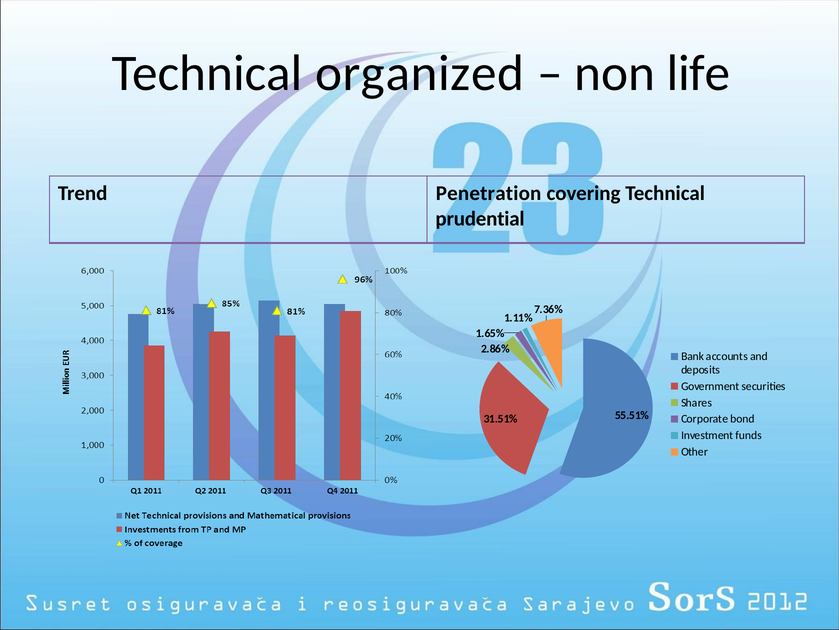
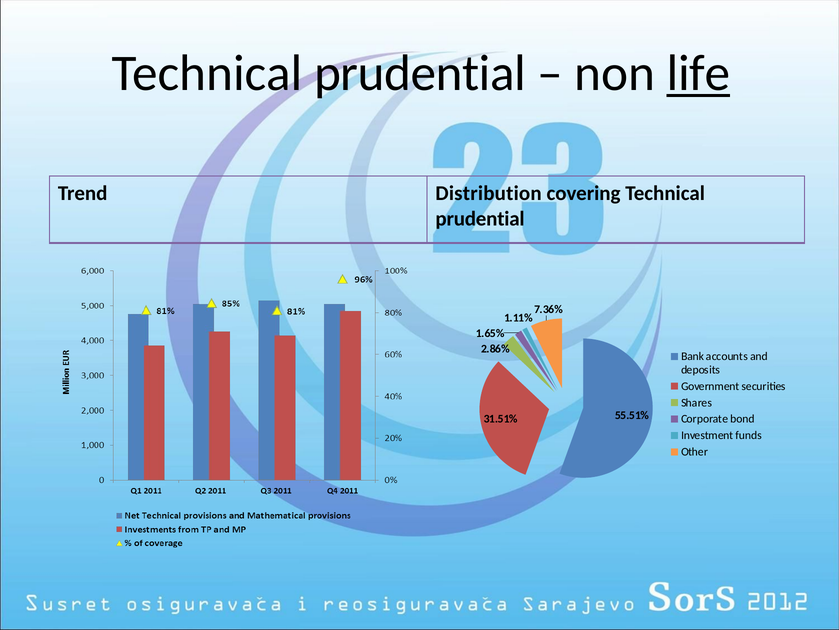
organized: organized -> prudential (420, 73)
life underline: none -> present (698, 73)
Penetration: Penetration -> Distribution (489, 193)
